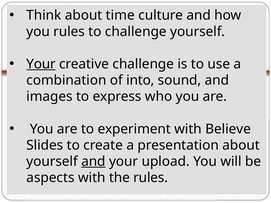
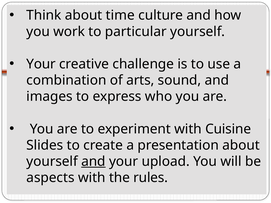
you rules: rules -> work (69, 32)
to challenge: challenge -> particular (136, 32)
Your underline: present -> none (41, 64)
into: into -> arts (140, 80)
Believe: Believe -> Cuisine (228, 129)
